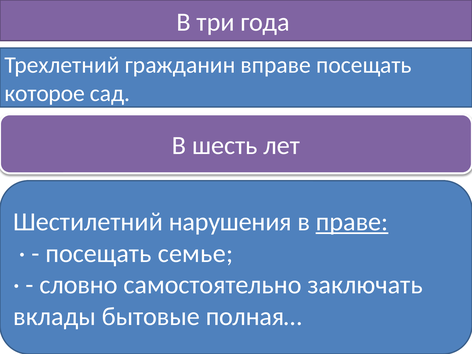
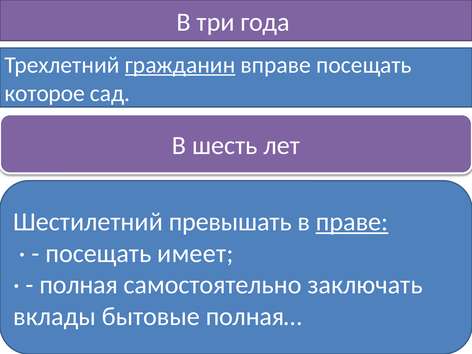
гражданин underline: none -> present (180, 65)
нарушения: нарушения -> превышать (230, 222)
семье: семье -> имеет (195, 253)
словно: словно -> полная (79, 285)
